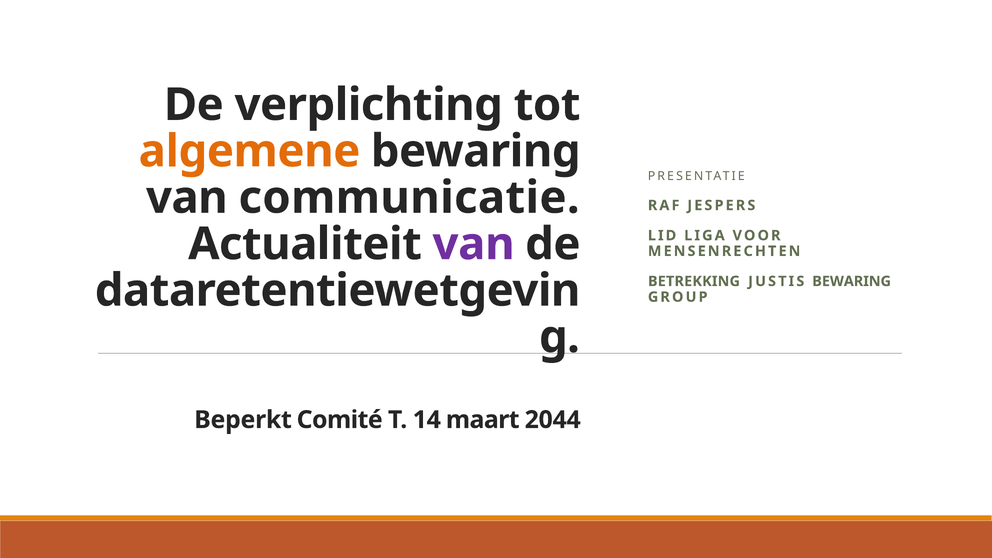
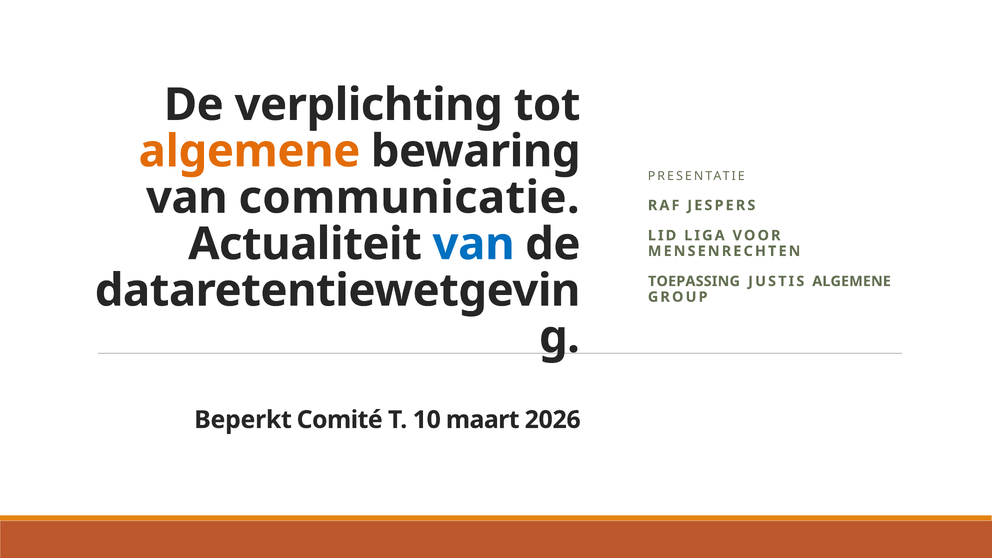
van colour: purple -> blue (474, 244)
BETREKKING: BETREKKING -> TOEPASSING (694, 281)
JUSTIS BEWARING: BEWARING -> ALGEMENE (852, 281)
14: 14 -> 10 (427, 420)
2044: 2044 -> 2026 (553, 420)
